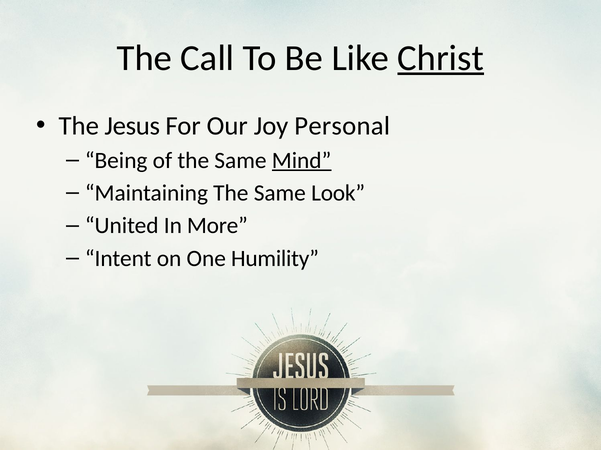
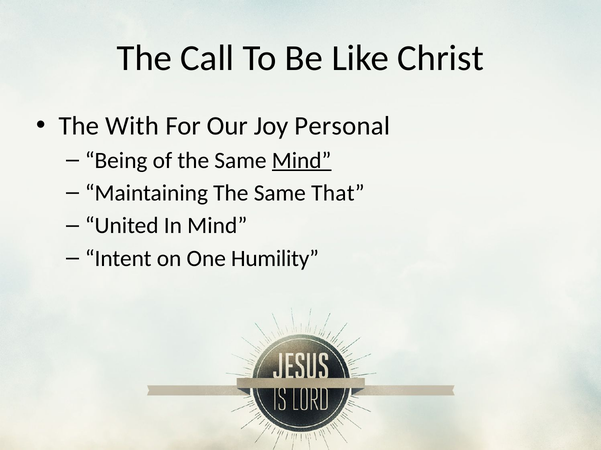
Christ underline: present -> none (441, 58)
Jesus: Jesus -> With (132, 126)
Look: Look -> That (338, 193)
In More: More -> Mind (217, 226)
